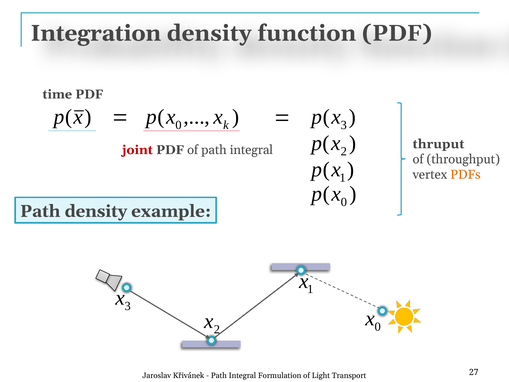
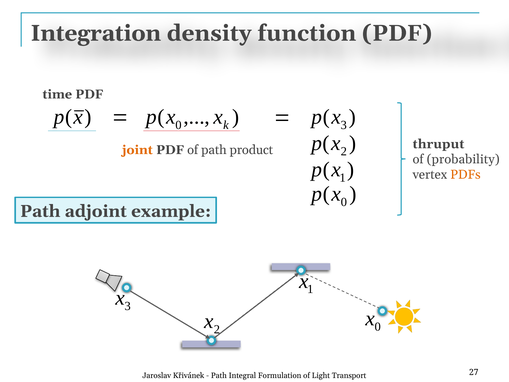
joint colour: red -> orange (137, 150)
of path integral: integral -> product (251, 150)
throughput: throughput -> probability (463, 159)
Path density: density -> adjoint (96, 211)
